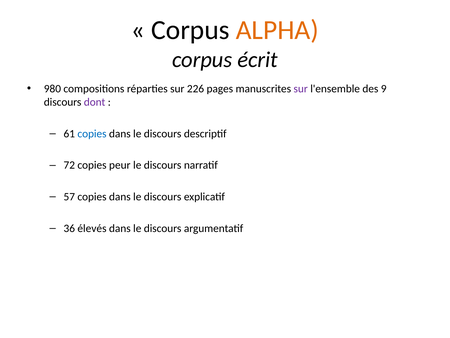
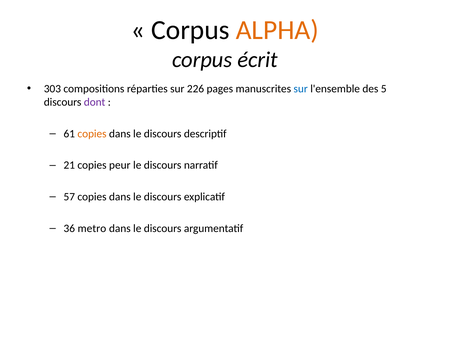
980: 980 -> 303 (52, 89)
sur colour: purple -> blue (301, 89)
9: 9 -> 5 (384, 89)
copies colour: blue -> orange (92, 134)
72: 72 -> 21 (69, 165)
élevés: élevés -> metro (92, 228)
